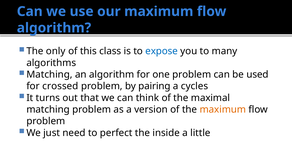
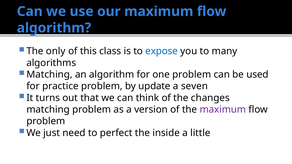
crossed: crossed -> practice (60, 86)
pairing: pairing -> update (154, 86)
cycles: cycles -> seven (195, 86)
maximal: maximal -> changes (210, 98)
maximum colour: orange -> purple (223, 110)
